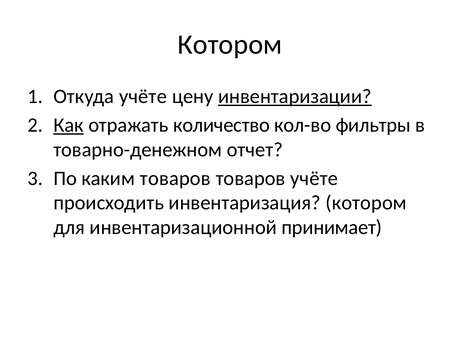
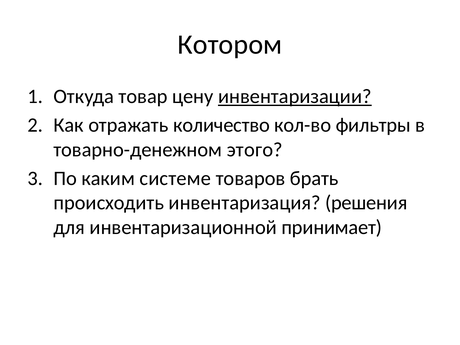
Откуда учёте: учёте -> товар (143, 96)
Как underline: present -> none (69, 125)
отчет: отчет -> этого (255, 150)
каким товаров: товаров -> системе (175, 178)
товаров учёте: учёте -> брать (314, 178)
инвентаризация котором: котором -> решения (366, 203)
